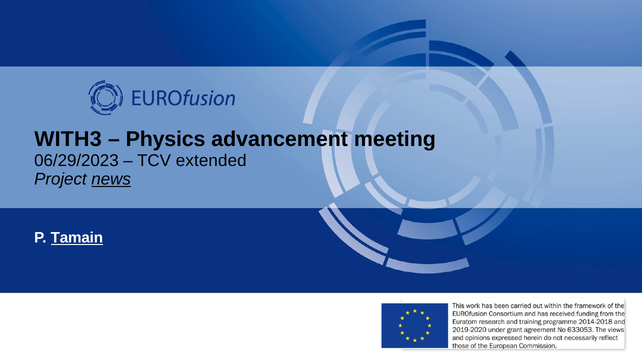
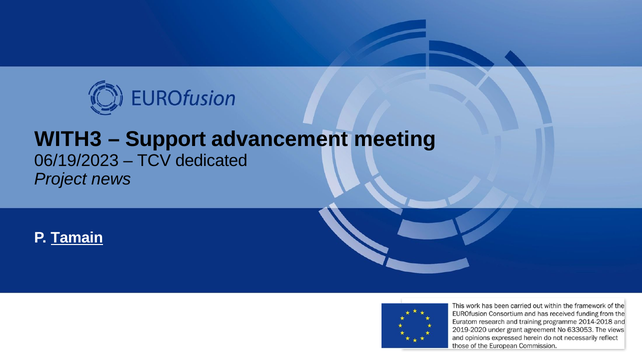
Physics: Physics -> Support (166, 139)
06/29/2023: 06/29/2023 -> 06/19/2023 (76, 161)
extended: extended -> dedicated (211, 161)
news underline: present -> none (111, 179)
